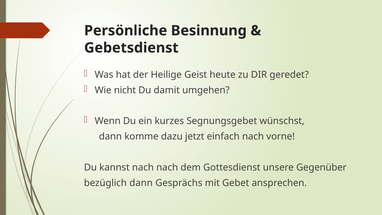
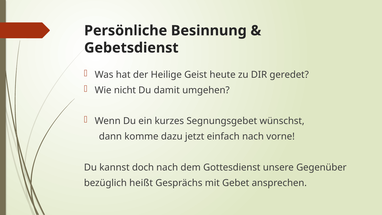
kannst nach: nach -> doch (143, 167)
bezüglich dann: dann -> heißt (141, 183)
